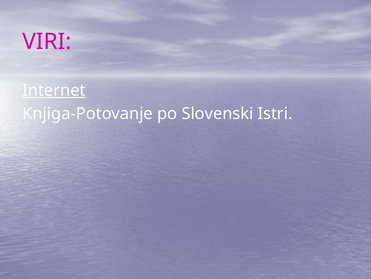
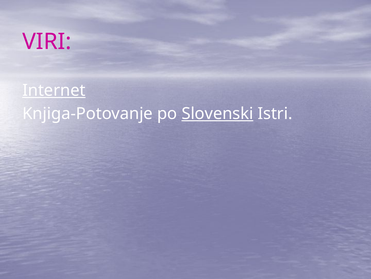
Slovenski underline: none -> present (217, 113)
